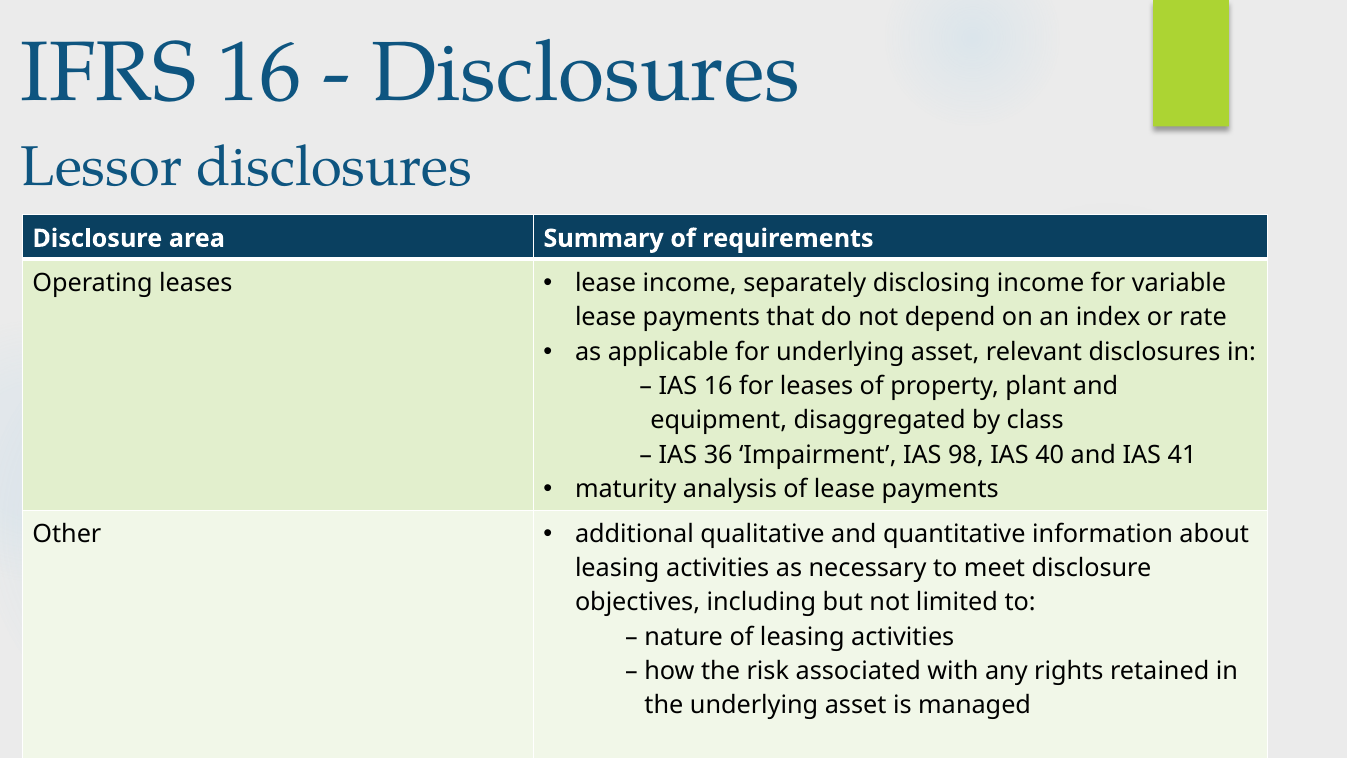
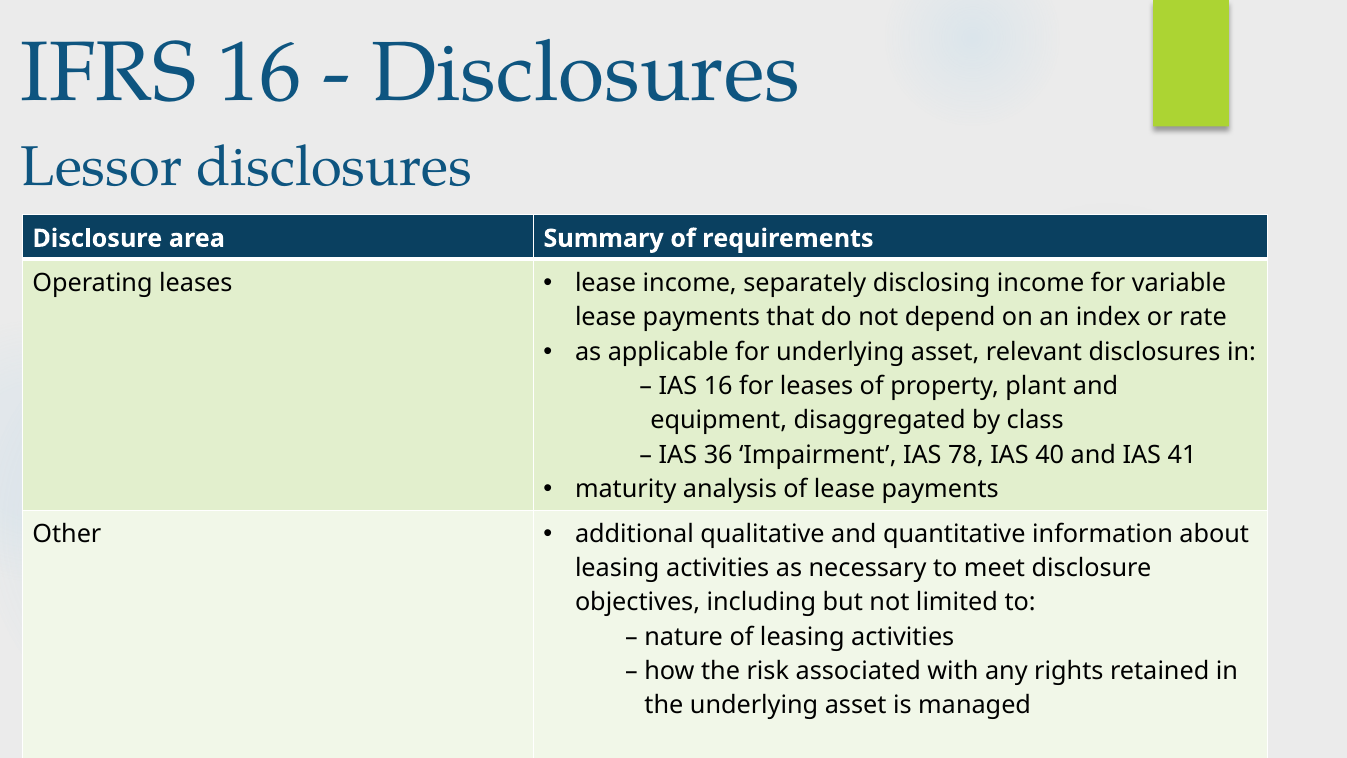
98: 98 -> 78 (966, 455)
